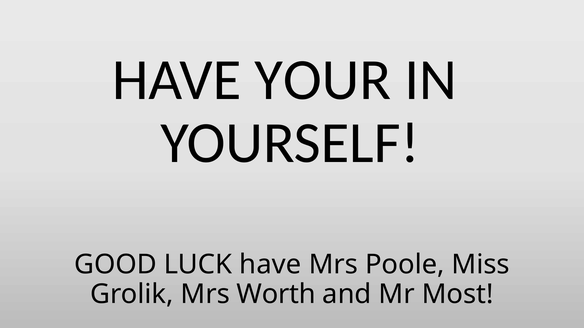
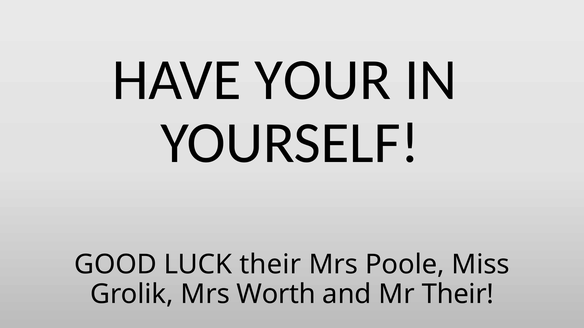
LUCK have: have -> their (270, 265)
Mr Most: Most -> Their (458, 295)
